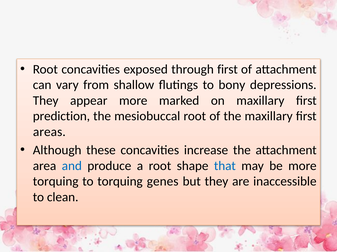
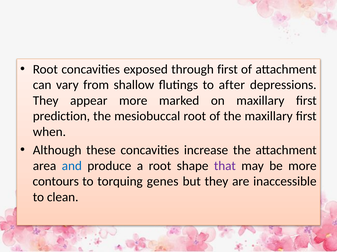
bony: bony -> after (232, 85)
areas: areas -> when (49, 132)
that colour: blue -> purple (225, 166)
torquing: torquing -> contours (56, 182)
